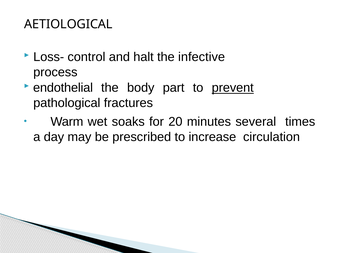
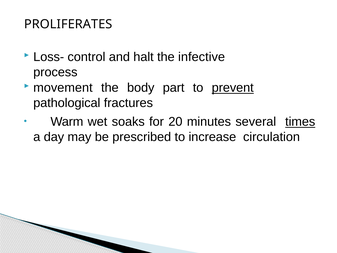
AETIOLOGICAL: AETIOLOGICAL -> PROLIFERATES (68, 24)
endothelial: endothelial -> movement (63, 88)
times underline: none -> present (300, 122)
